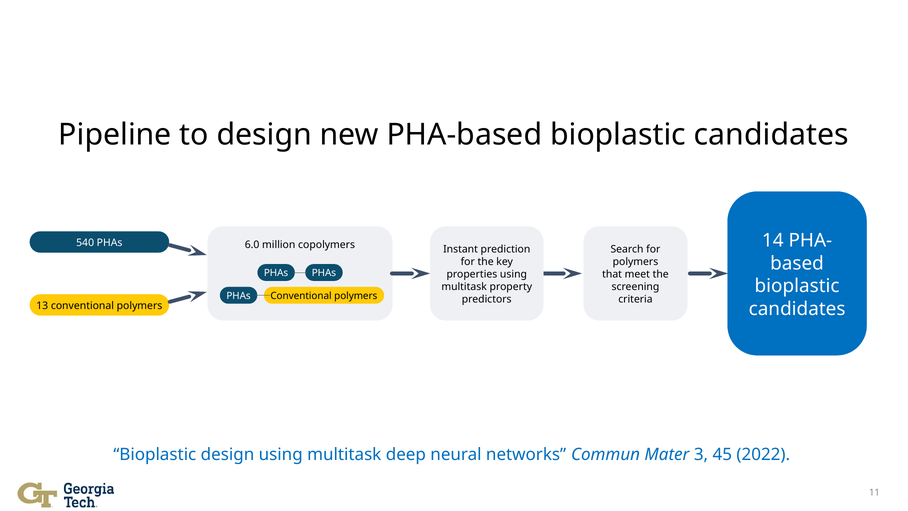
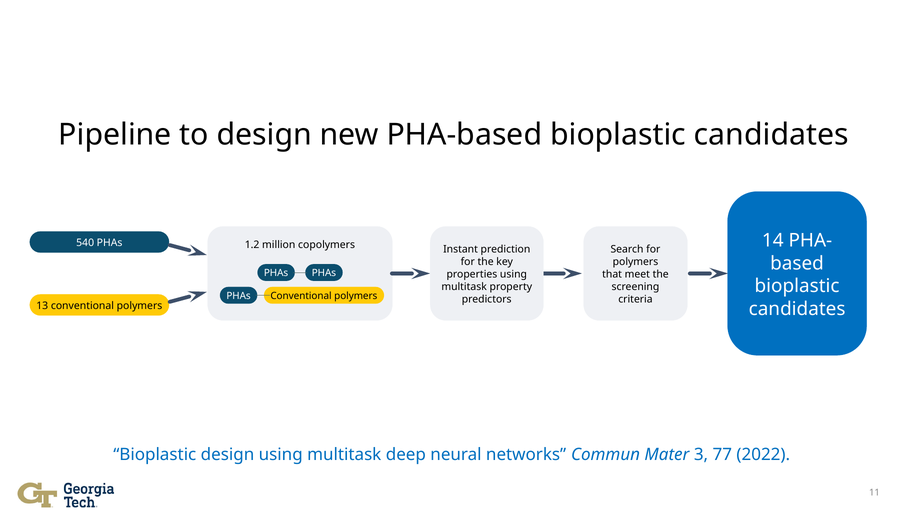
6.0: 6.0 -> 1.2 (252, 245)
45: 45 -> 77 (722, 454)
